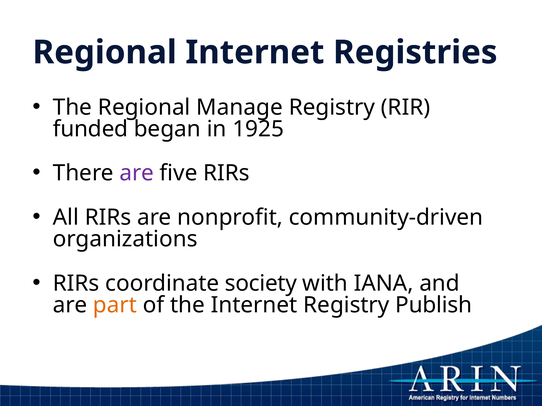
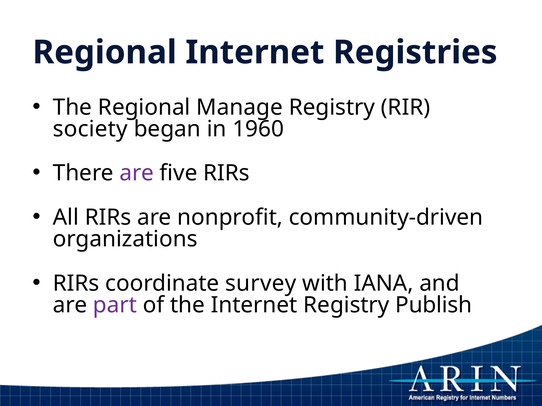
funded: funded -> society (90, 129)
1925: 1925 -> 1960 (258, 129)
society: society -> survey (261, 284)
part colour: orange -> purple (115, 305)
